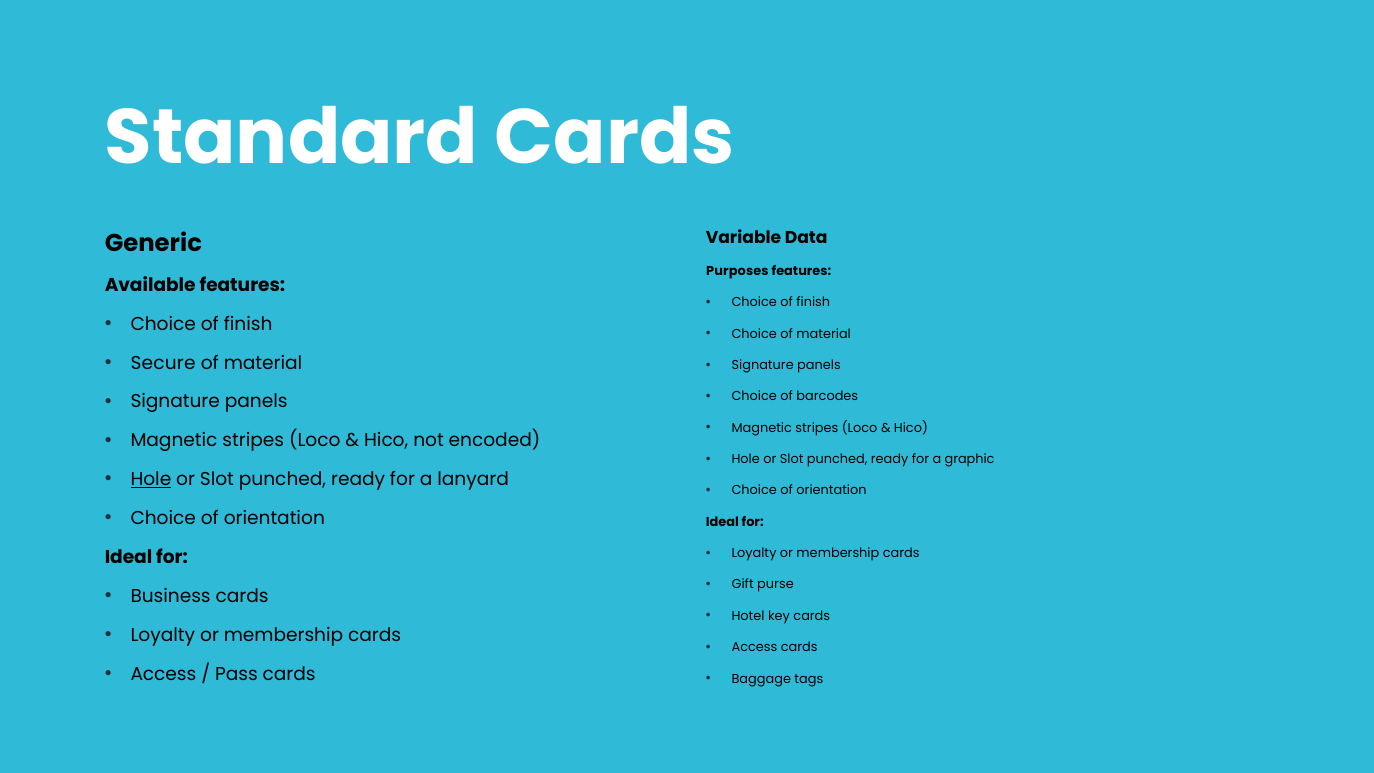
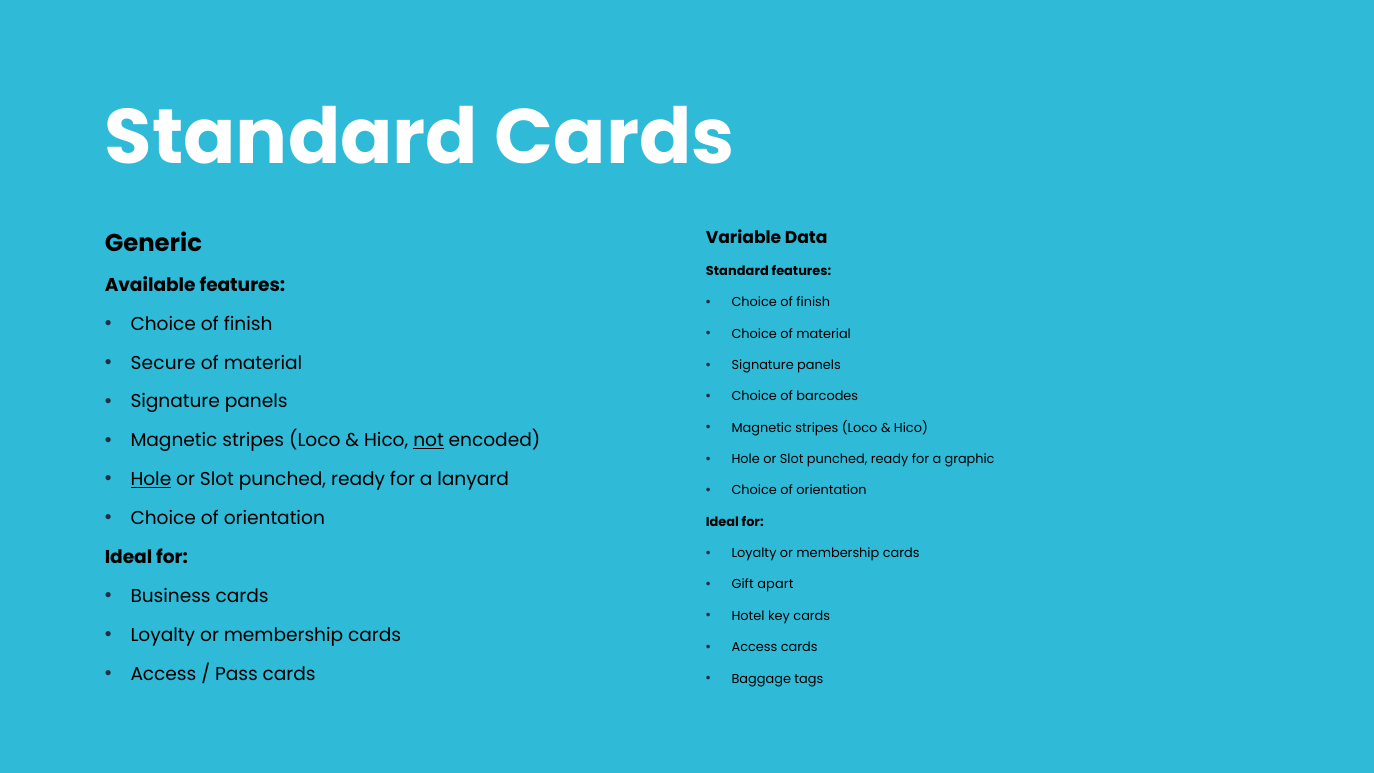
Purposes: Purposes -> Standard (737, 271)
not underline: none -> present (429, 441)
purse: purse -> apart (775, 585)
